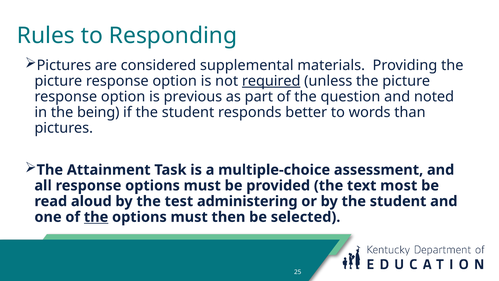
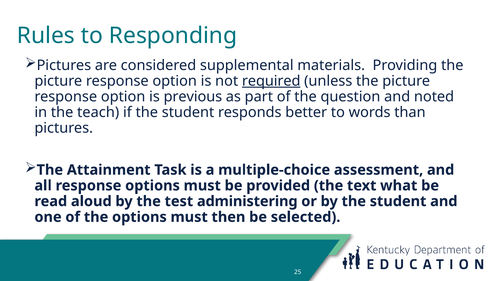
being: being -> teach (98, 112)
most: most -> what (399, 185)
the underline: present -> none (96, 217)
